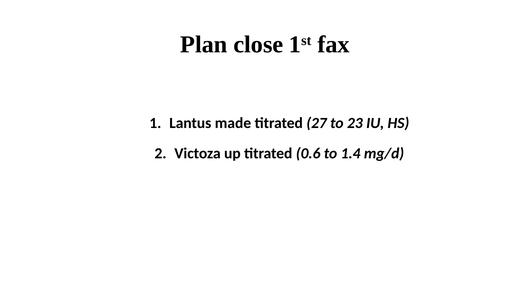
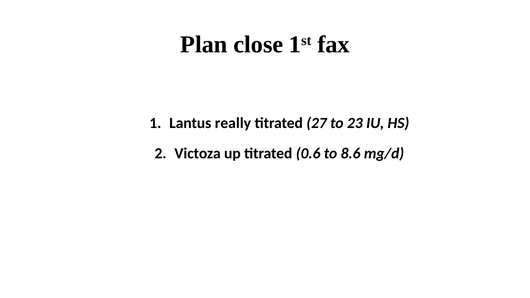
made: made -> really (233, 123)
1.4: 1.4 -> 8.6 (351, 154)
